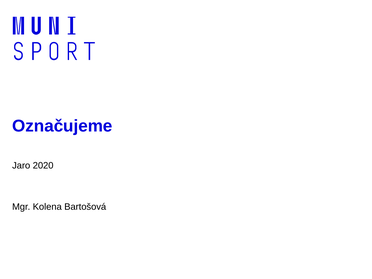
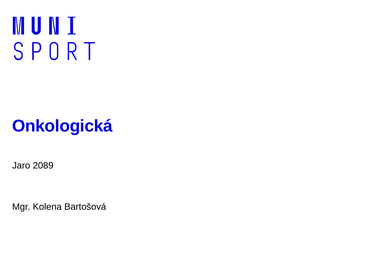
Označujeme: Označujeme -> Onkologická (62, 126)
2020: 2020 -> 2089 (43, 166)
